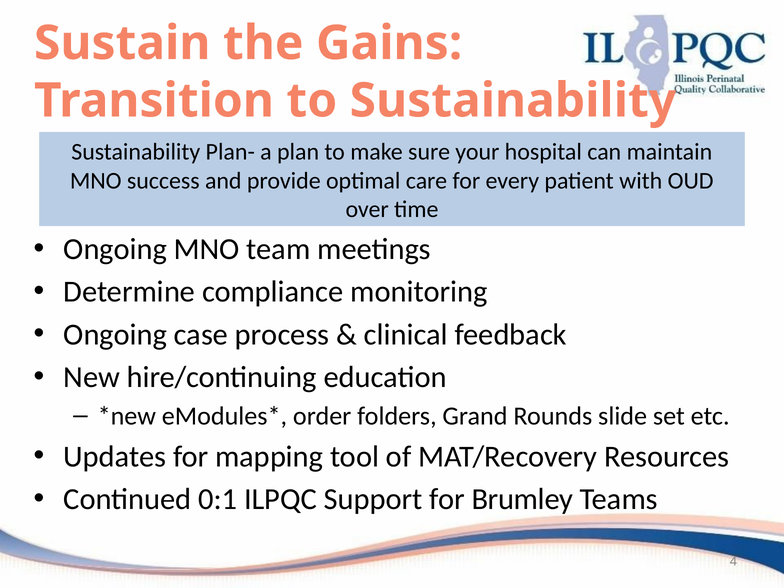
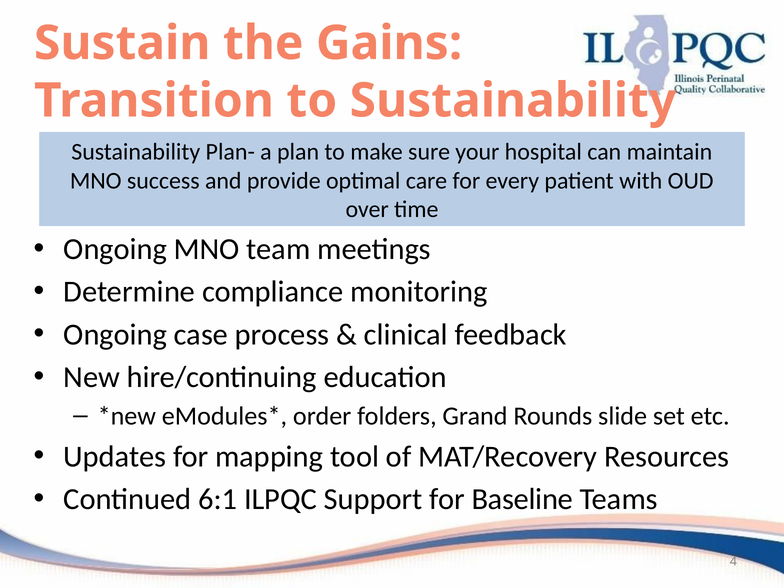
0:1: 0:1 -> 6:1 (218, 499)
Brumley: Brumley -> Baseline (522, 499)
